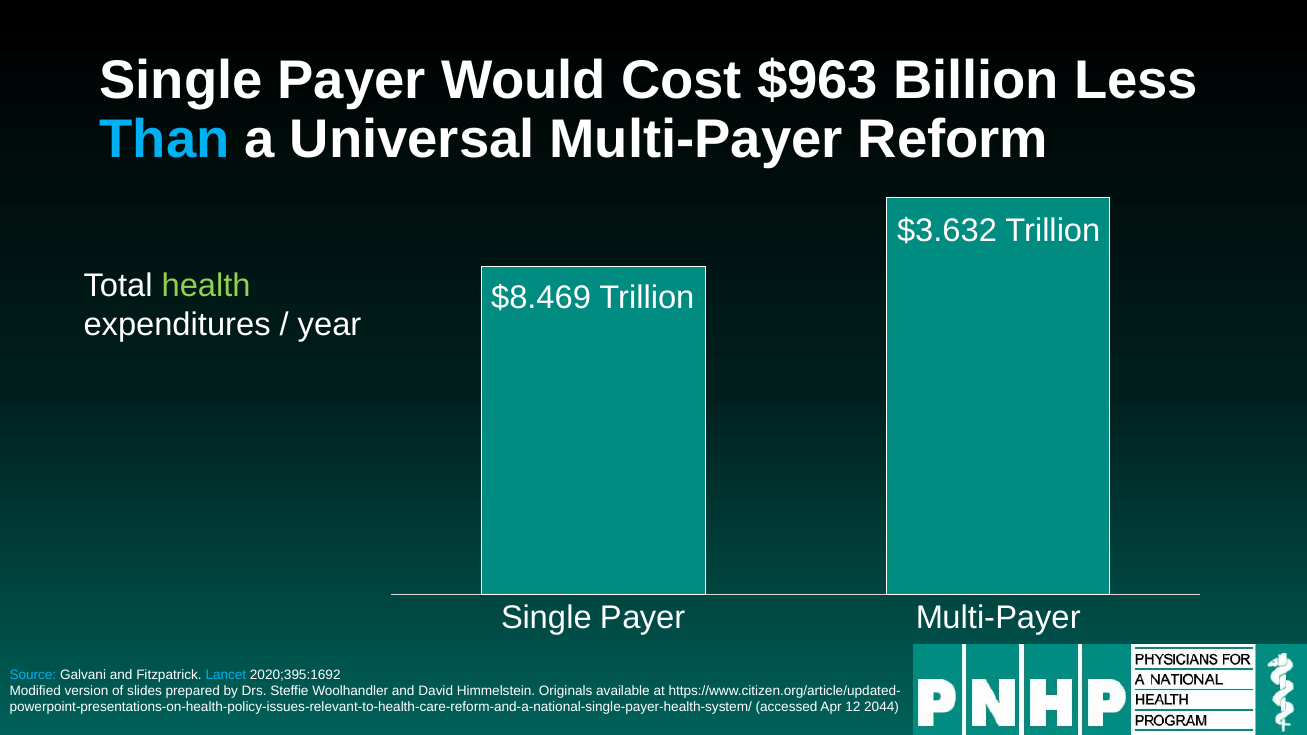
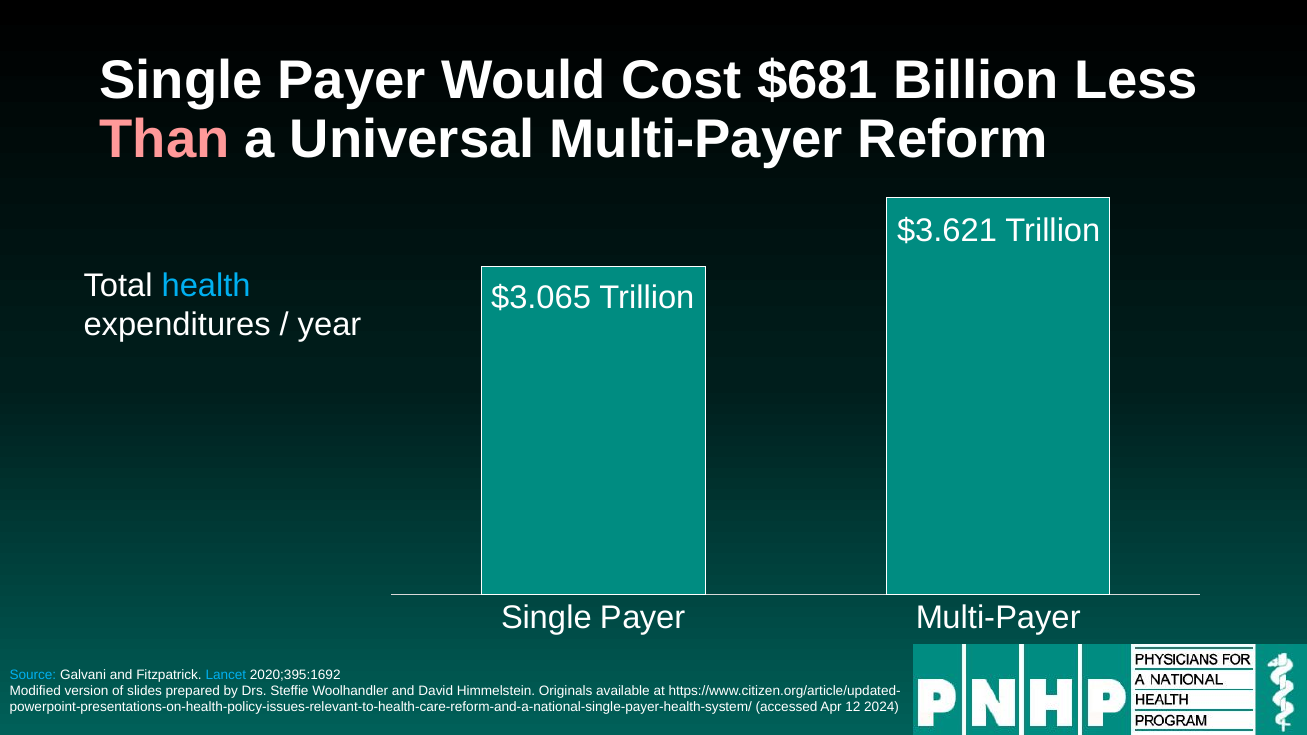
$963: $963 -> $681 (818, 80)
Than colour: light blue -> pink (165, 139)
$3.632: $3.632 -> $3.621 (947, 231)
health colour: light green -> light blue (206, 286)
$8.469: $8.469 -> $3.065 (541, 297)
2044: 2044 -> 2024 (882, 707)
